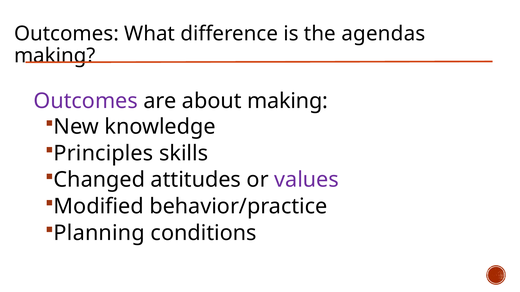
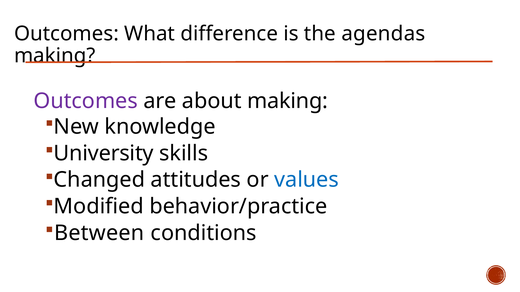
Principles: Principles -> University (104, 153)
values colour: purple -> blue (307, 180)
Planning: Planning -> Between (99, 233)
